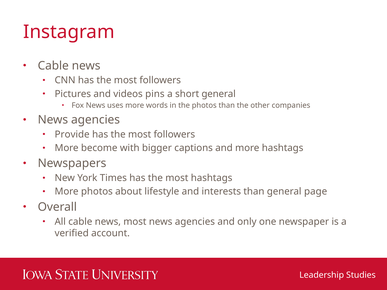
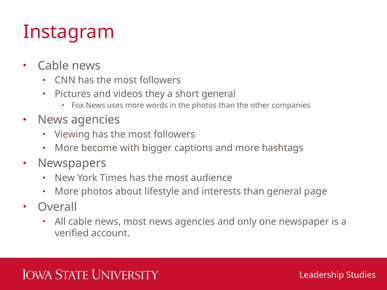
pins: pins -> they (155, 94)
Provide: Provide -> Viewing (72, 135)
most hashtags: hashtags -> audience (212, 178)
